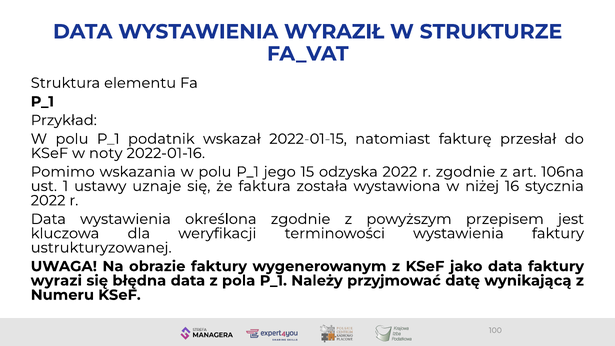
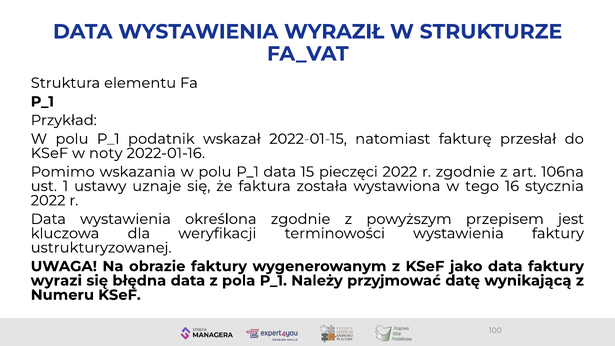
P_1 jego: jego -> data (280, 172)
odzyska: odzyska -> pieczęci (348, 172)
niżej: niżej -> tego (482, 186)
